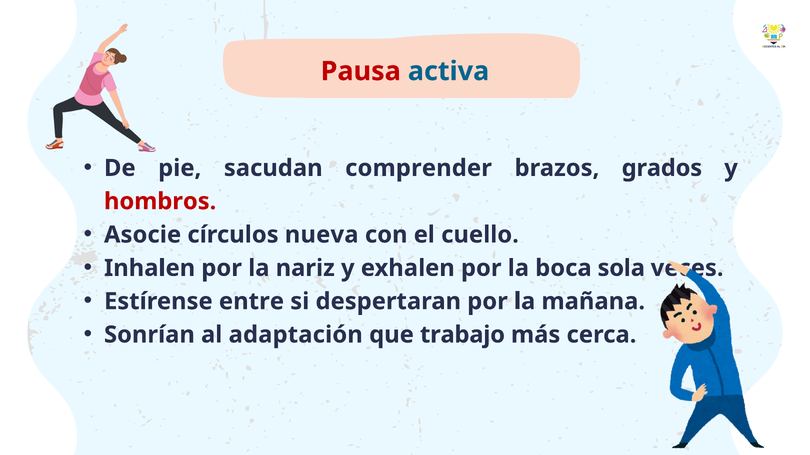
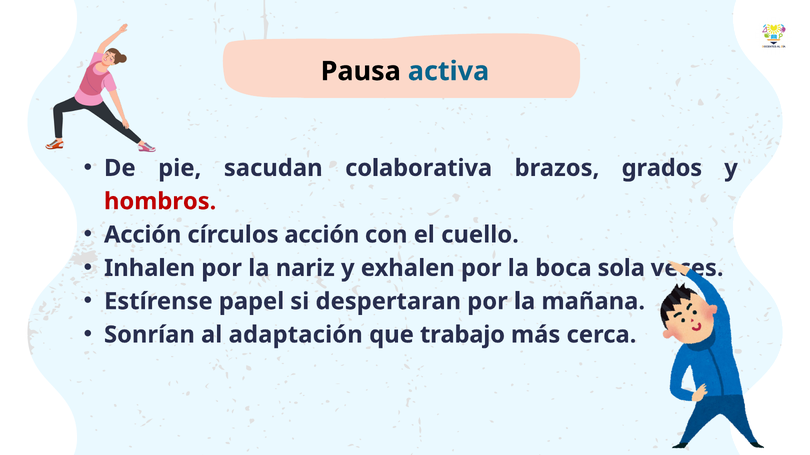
Pausa colour: red -> black (361, 71)
comprender: comprender -> colaborativa (419, 168)
Asocie: Asocie -> Acción (143, 235)
círculos nueva: nueva -> acción (322, 235)
entre: entre -> papel (252, 302)
